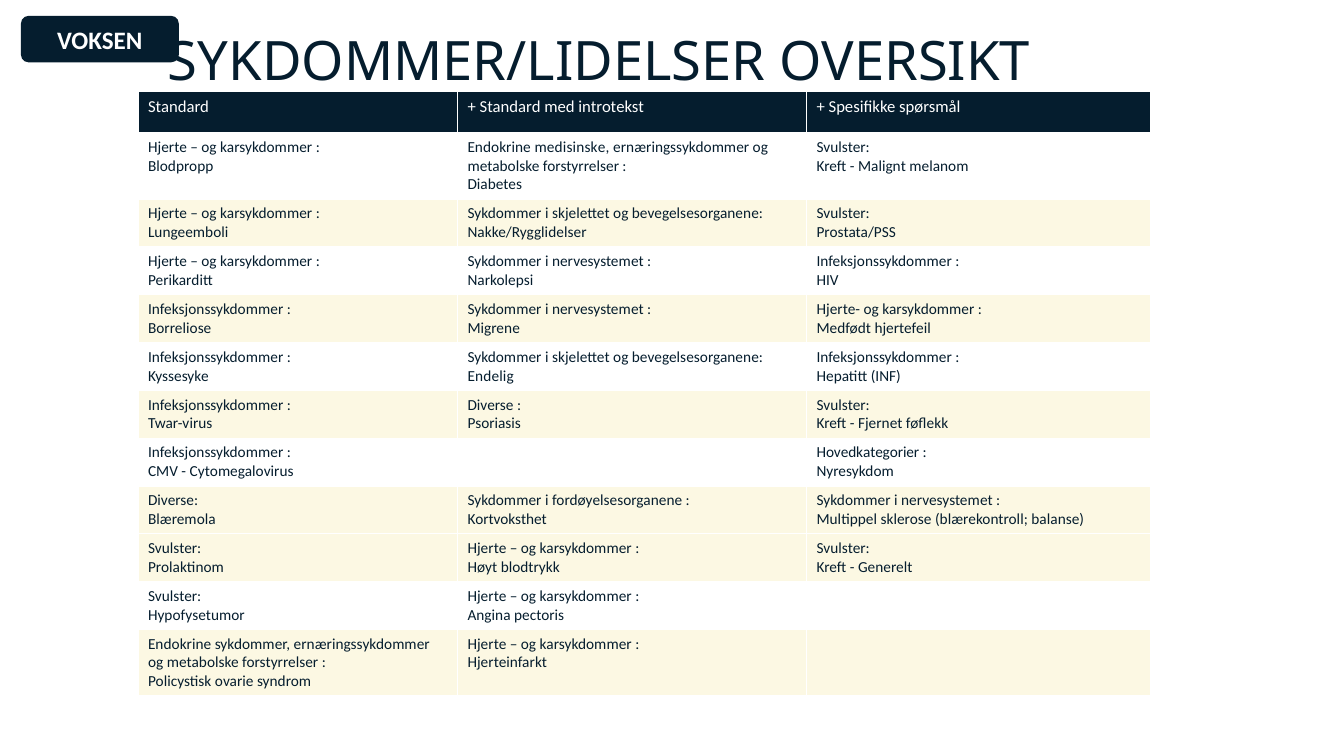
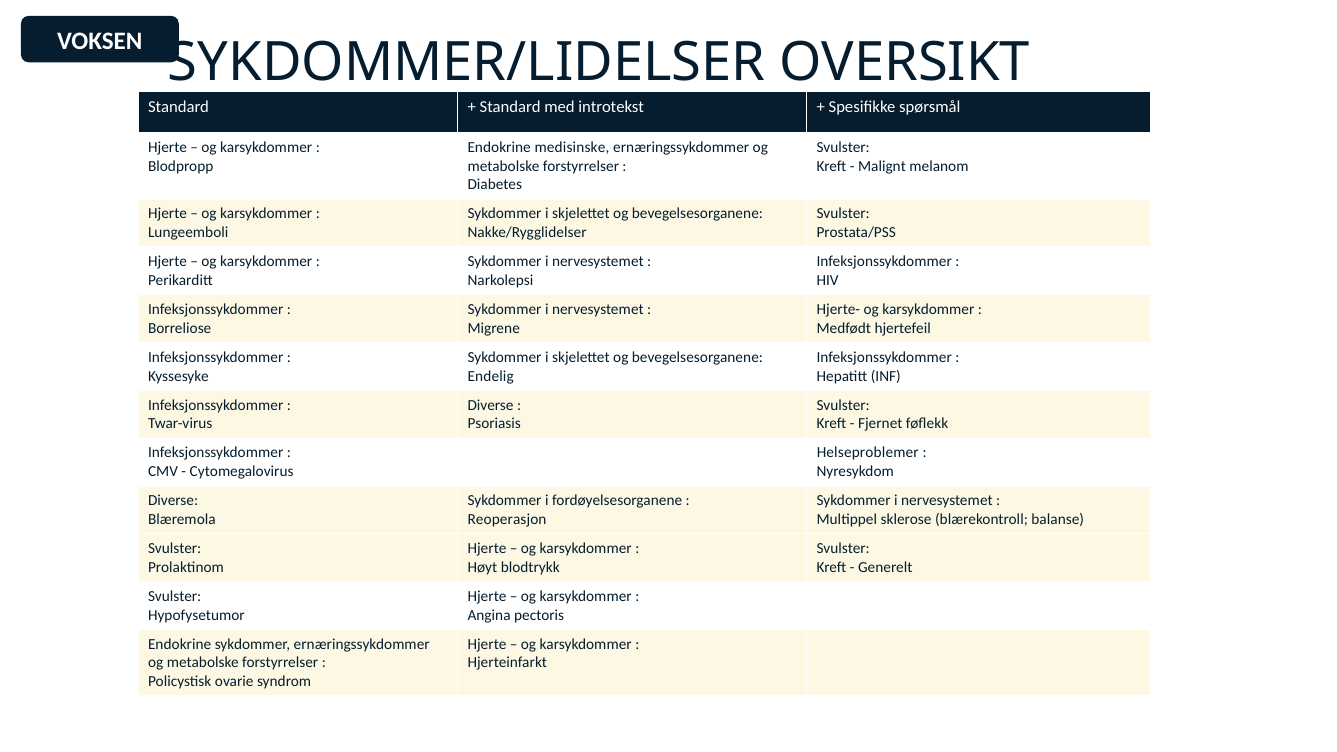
Hovedkategorier: Hovedkategorier -> Helseproblemer (868, 453)
Kortvoksthet: Kortvoksthet -> Reoperasjon (507, 520)
